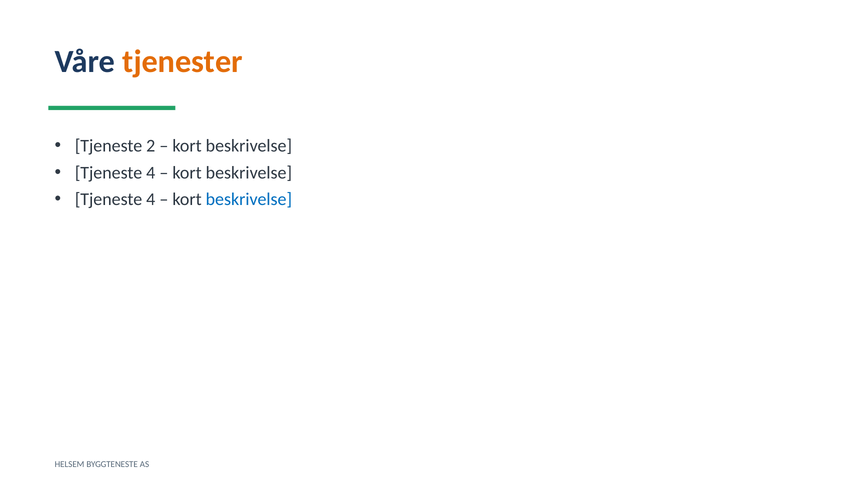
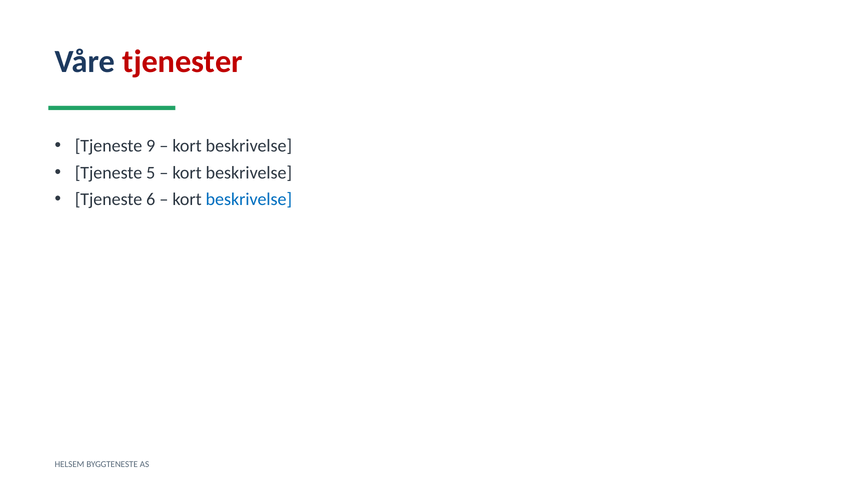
tjenester colour: orange -> red (183, 61)
2: 2 -> 9 (151, 146)
4: 4 -> 5 (151, 173)
4: 4 -> 6 (151, 199)
